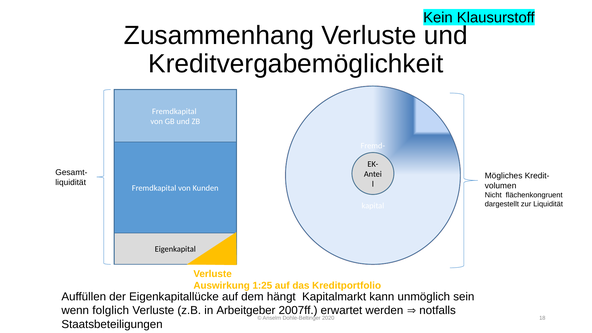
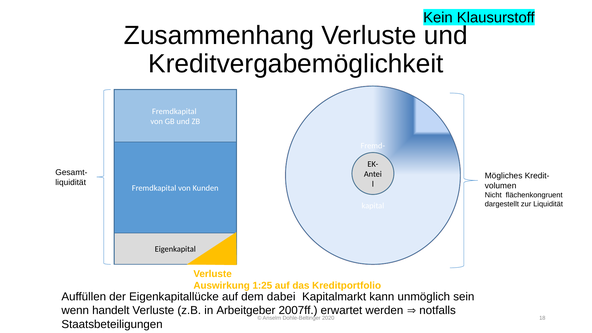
hängt: hängt -> dabei (281, 297)
folglich: folglich -> handelt (111, 310)
